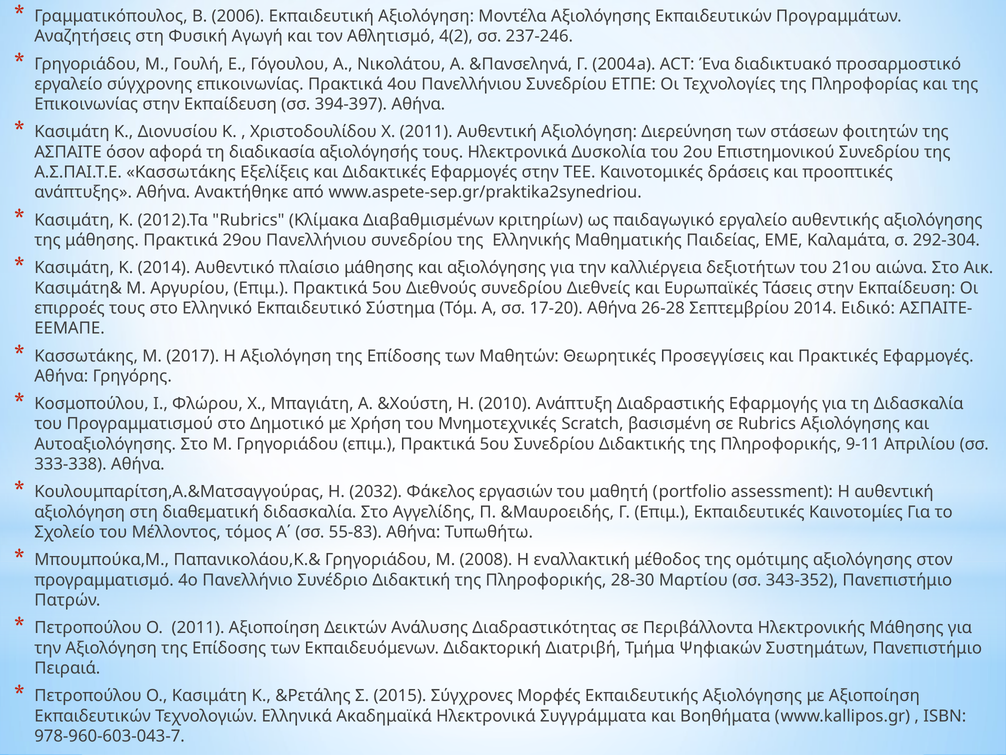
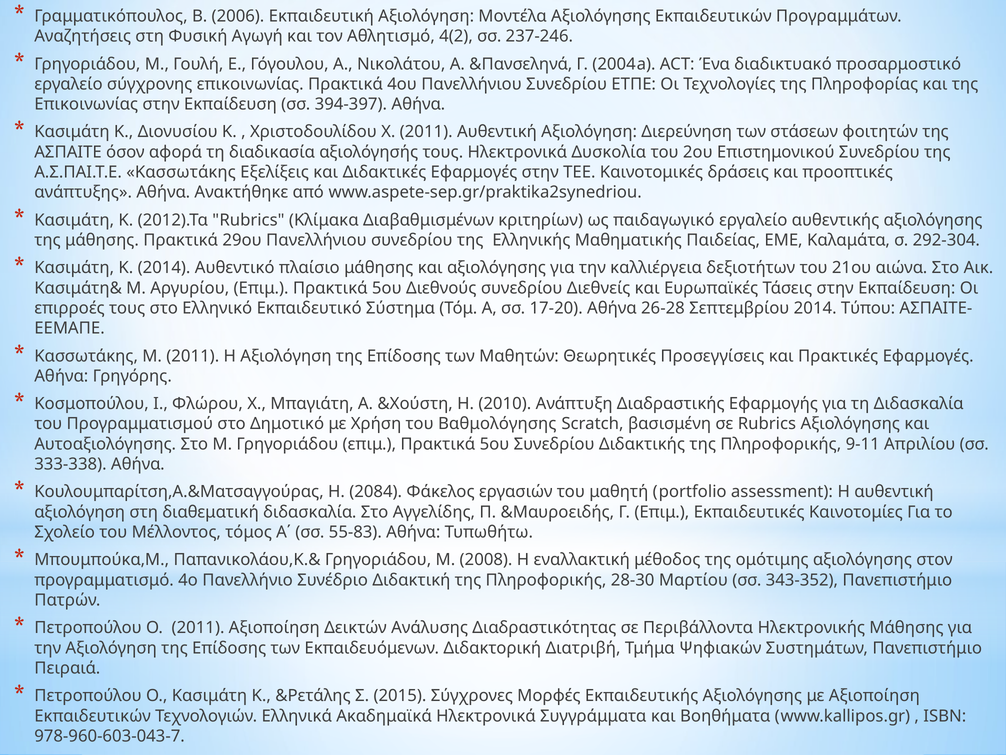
Ειδικό: Ειδικό -> Τύπου (868, 308)
Μ 2017: 2017 -> 2011 (193, 356)
Μνημοτεχνικές: Μνημοτεχνικές -> Βαθμολόγησης (497, 424)
2032: 2032 -> 2084 (376, 492)
